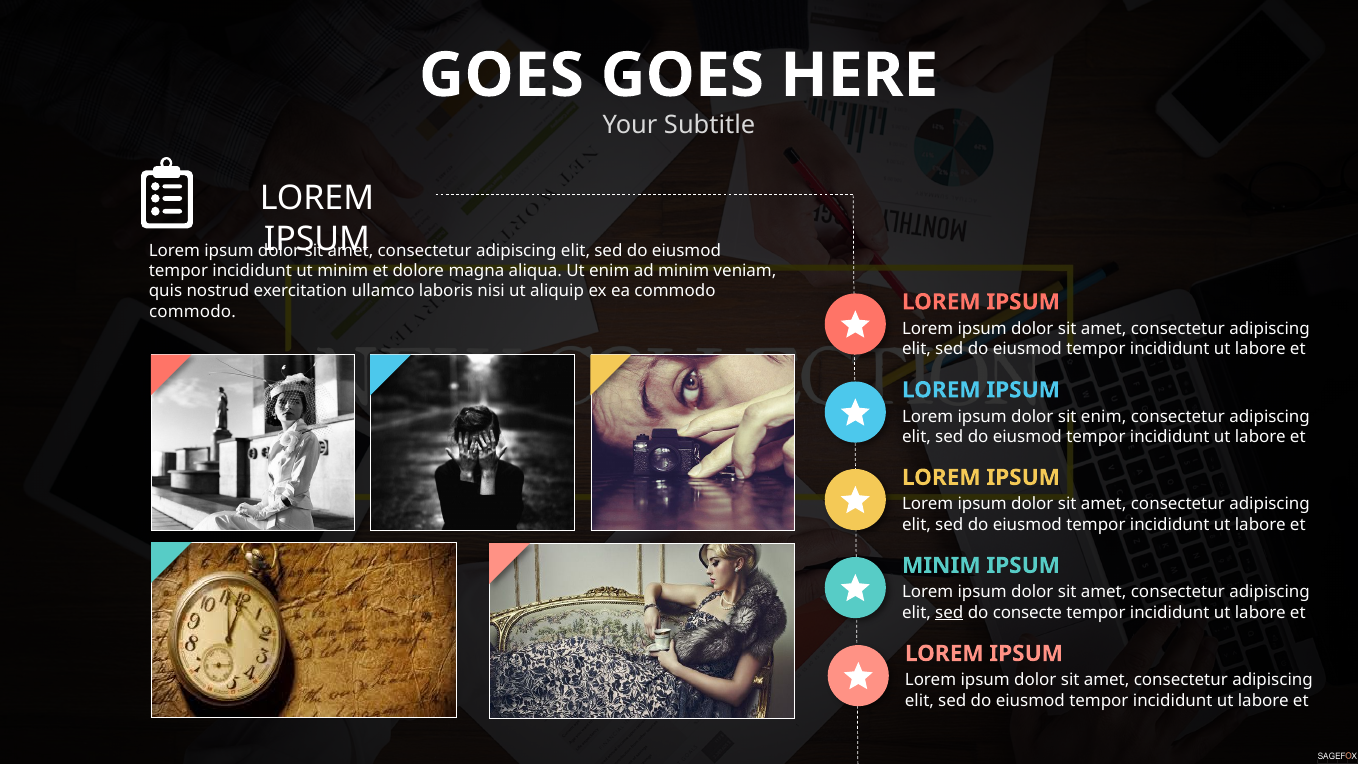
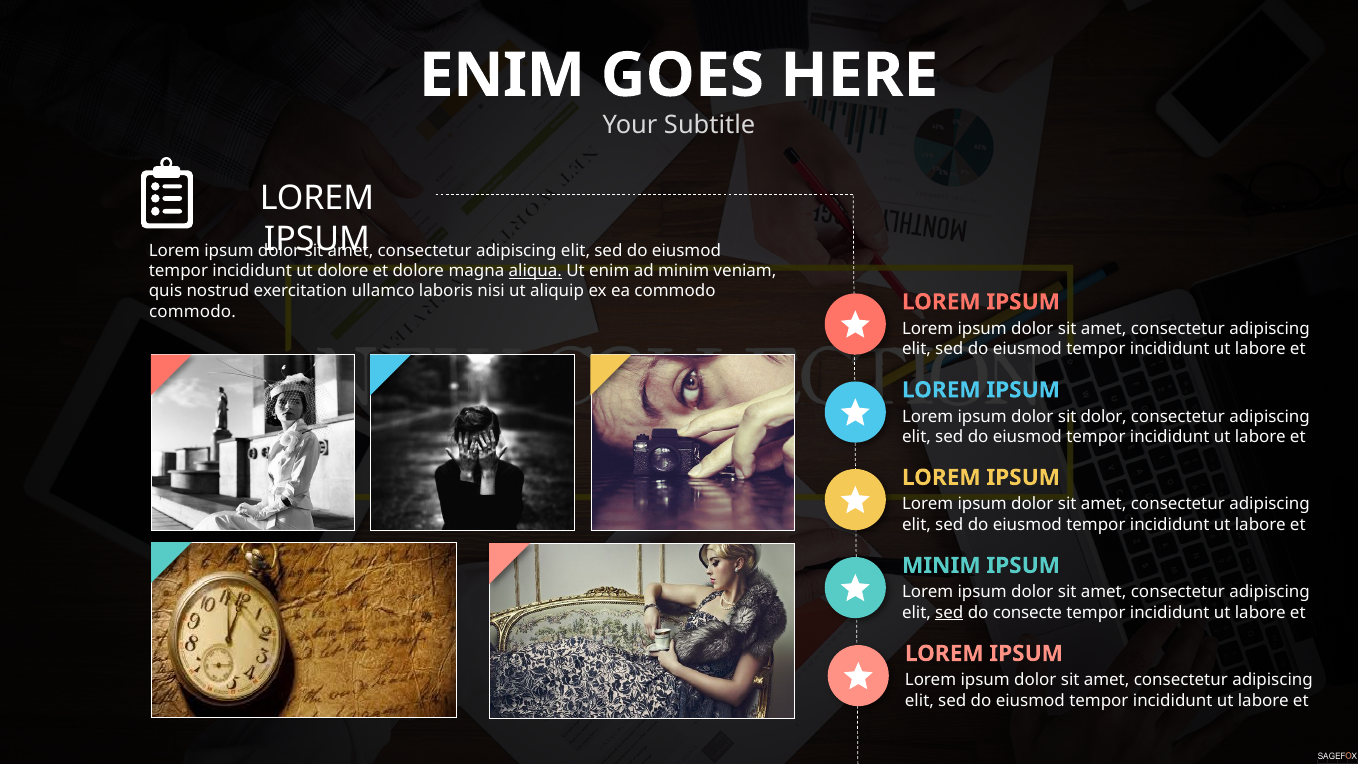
GOES: GOES -> ENIM (502, 75)
ut minim: minim -> dolore (343, 271)
aliqua underline: none -> present (535, 271)
sit enim: enim -> dolor (1104, 417)
